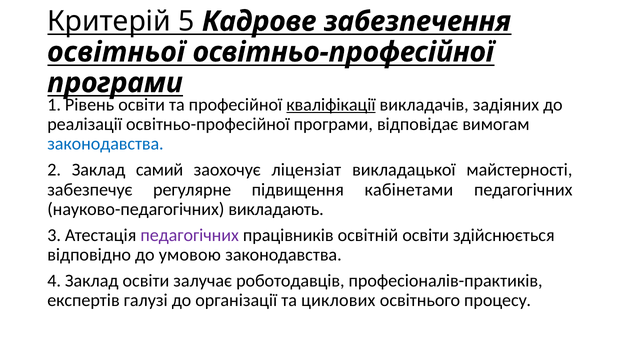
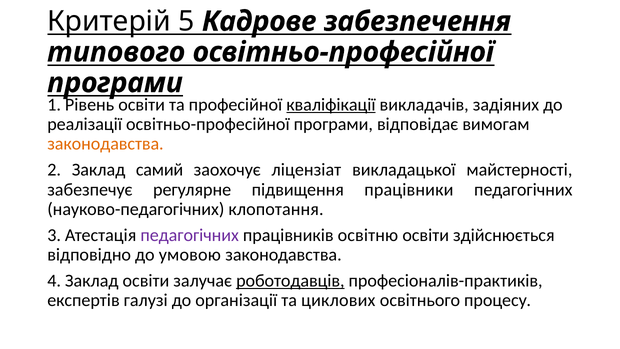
освітньої: освітньої -> типового (116, 52)
законодавства colour: blue -> orange (105, 144)
кабінетами: кабінетами -> працівники (409, 189)
викладають: викладають -> клопотання (276, 209)
освітній: освітній -> освітню (368, 235)
роботодавців underline: none -> present (290, 280)
